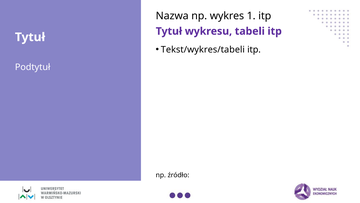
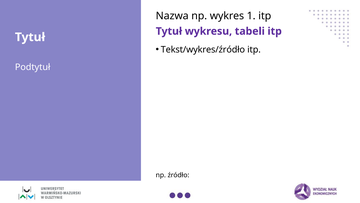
Tekst/wykres/tabeli: Tekst/wykres/tabeli -> Tekst/wykres/źródło (203, 49)
